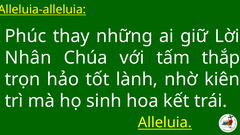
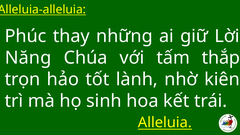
Nhân: Nhân -> Năng (28, 58)
